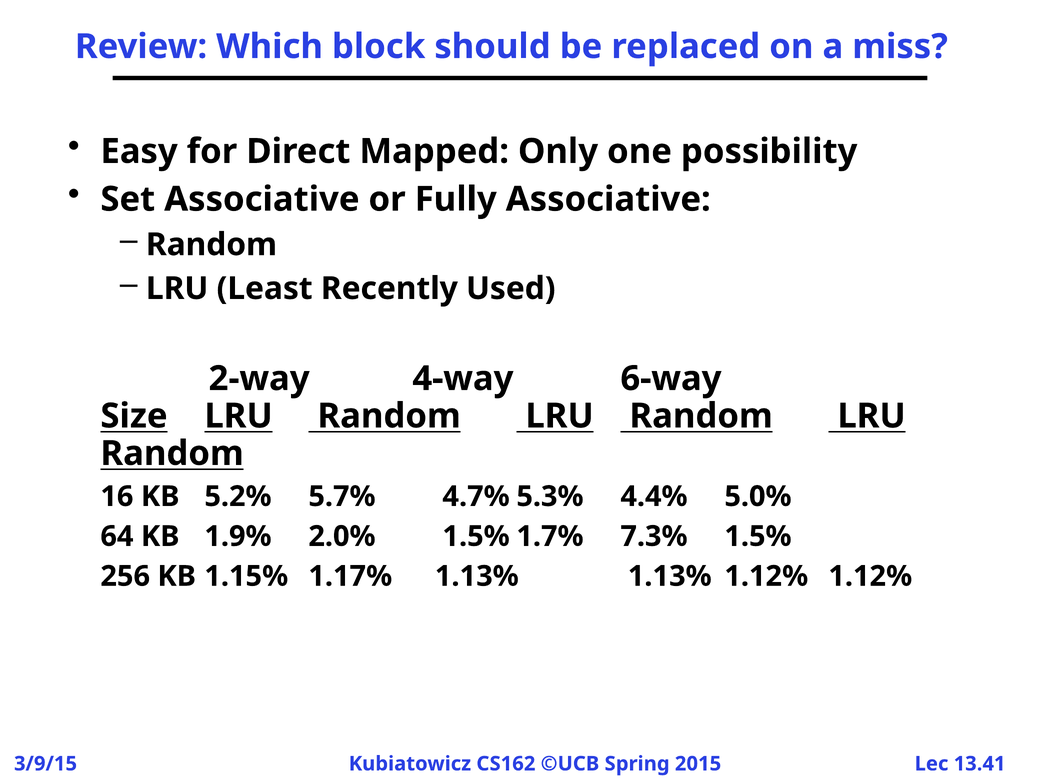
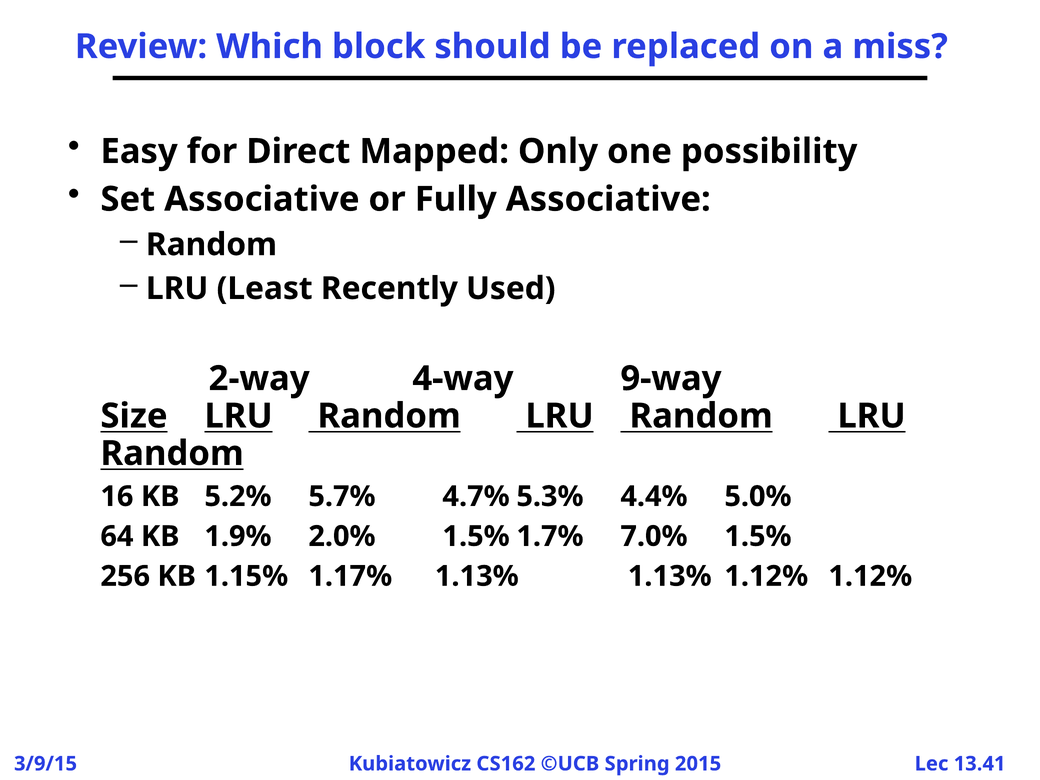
6-way: 6-way -> 9-way (671, 379)
7.3%: 7.3% -> 7.0% (654, 536)
